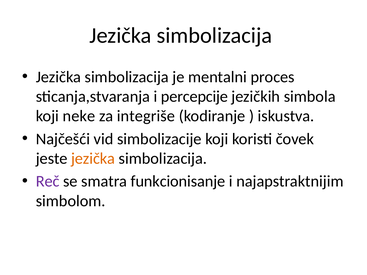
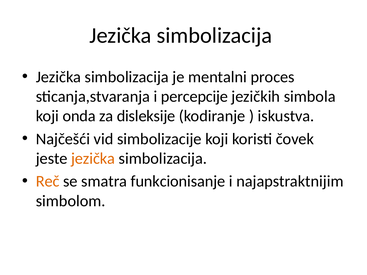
neke: neke -> onda (79, 116)
integriše: integriše -> disleksije (146, 116)
Reč colour: purple -> orange (48, 181)
